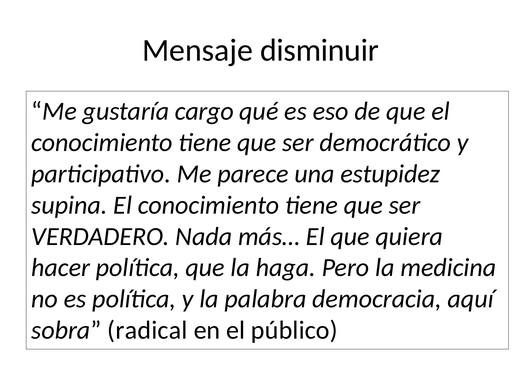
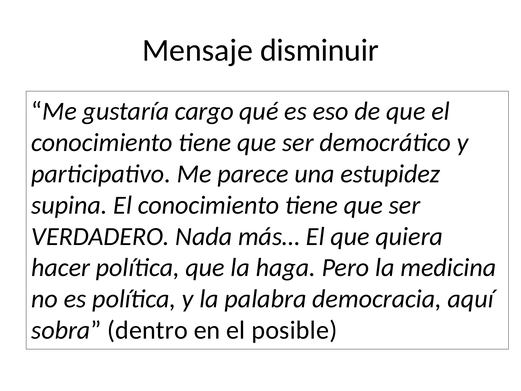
radical: radical -> dentro (147, 330)
público: público -> posible (294, 330)
